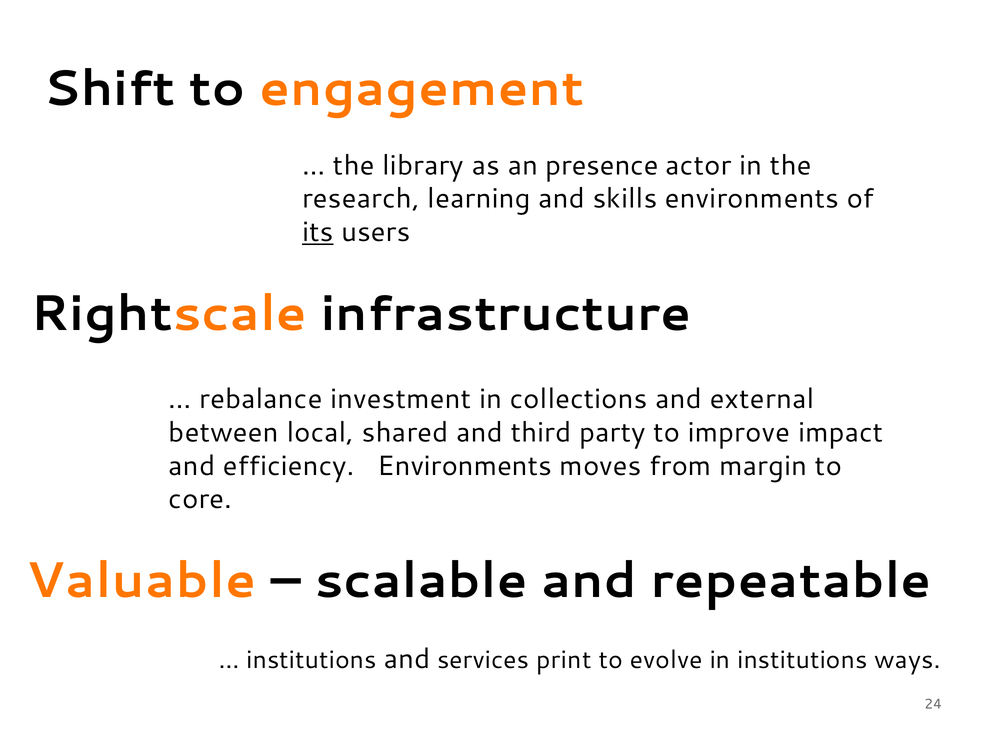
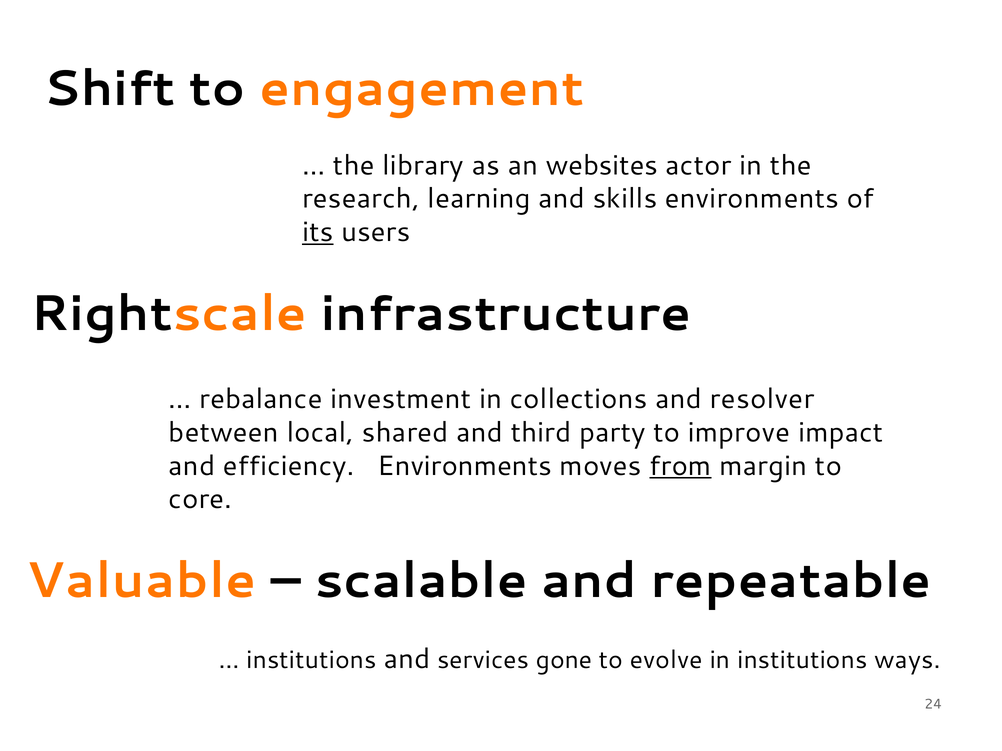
presence: presence -> websites (602, 166)
external: external -> resolver (762, 399)
from underline: none -> present (680, 466)
print: print -> gone (564, 660)
